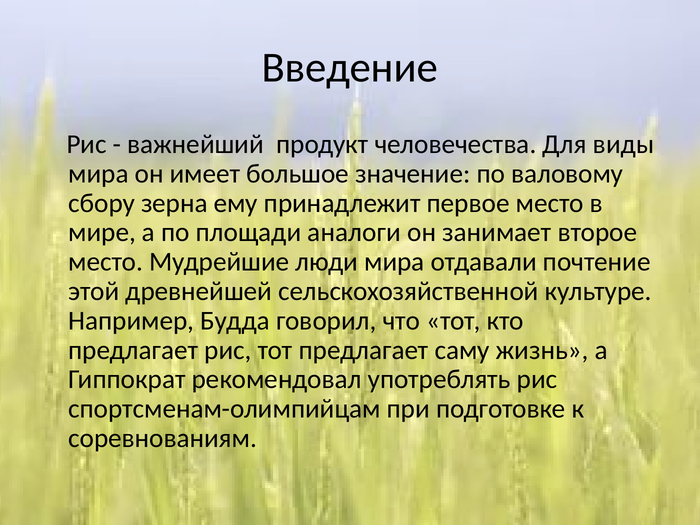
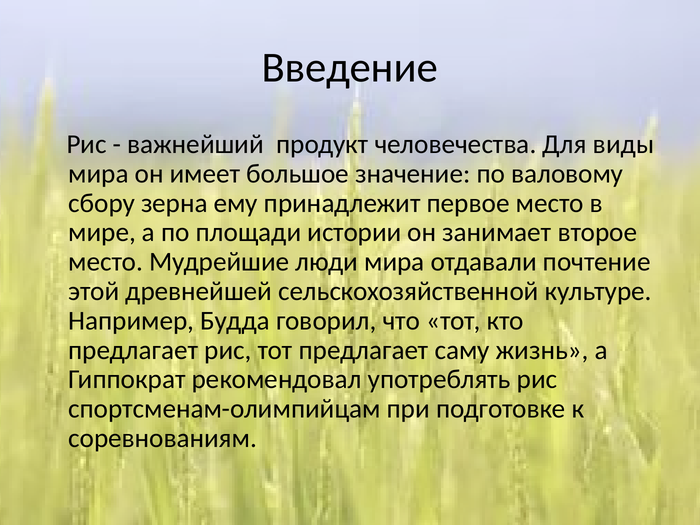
аналоги: аналоги -> истории (354, 232)
